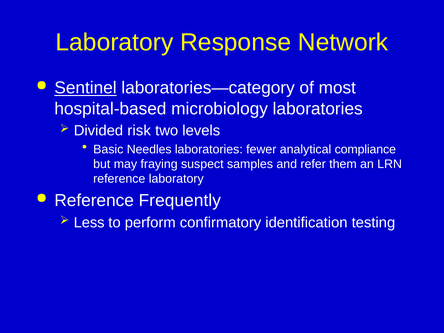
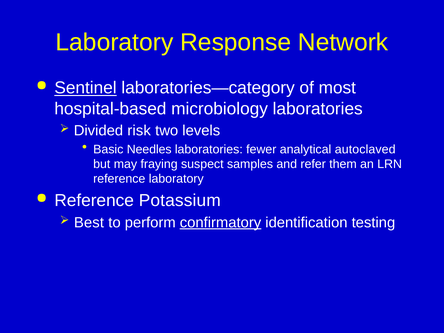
compliance: compliance -> autoclaved (365, 149)
Frequently: Frequently -> Potassium (180, 200)
Less: Less -> Best (89, 222)
confirmatory underline: none -> present (220, 222)
